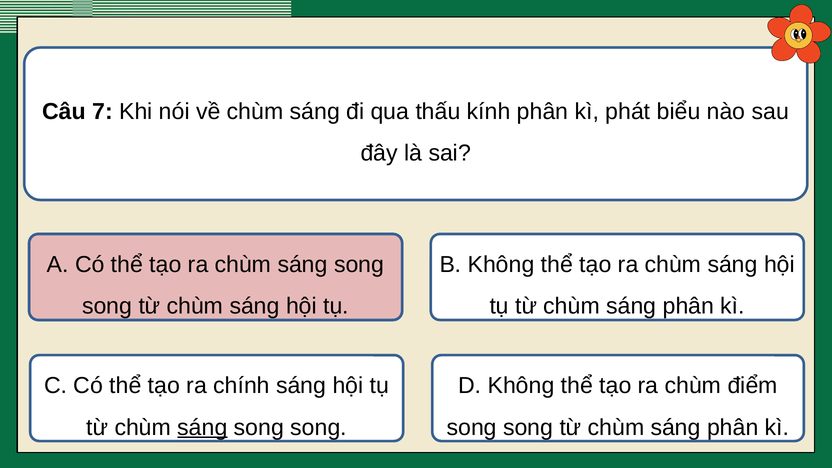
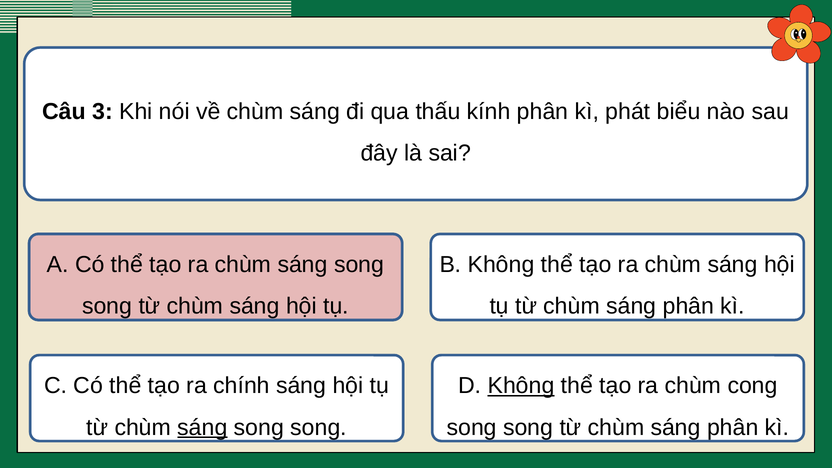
7: 7 -> 3 (103, 111)
Không underline: none -> present (521, 386)
điểm: điểm -> cong (753, 386)
